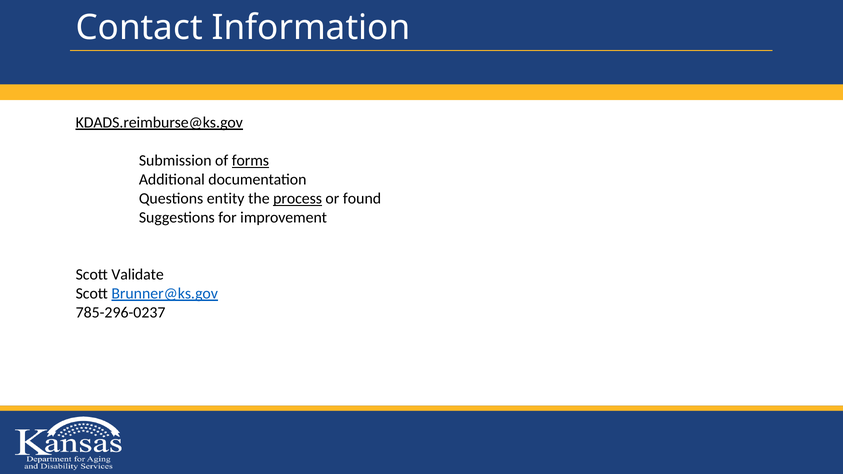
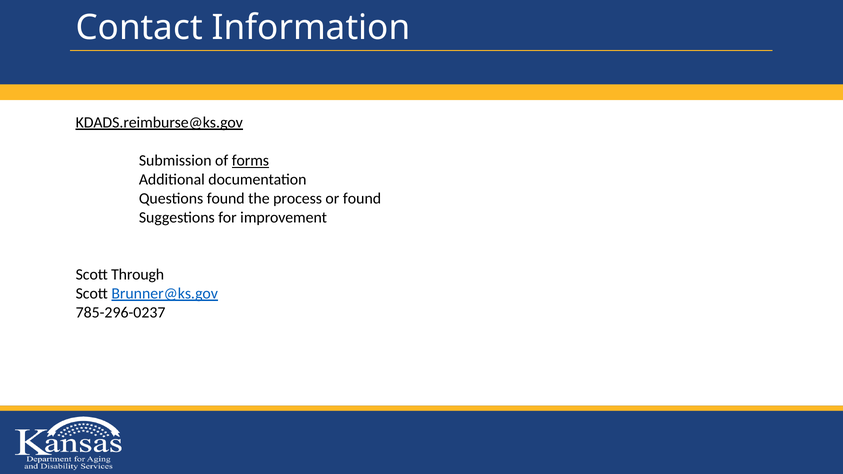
Questions entity: entity -> found (226, 199)
process underline: present -> none (298, 199)
Validate: Validate -> Through (138, 275)
